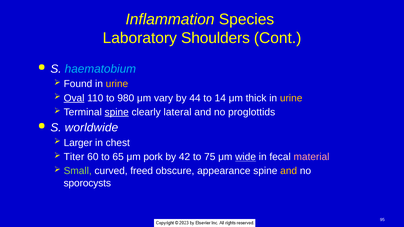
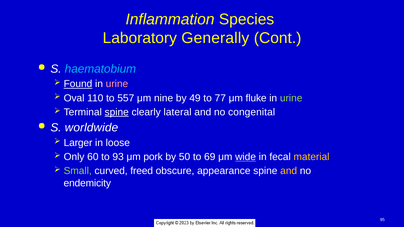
Shoulders: Shoulders -> Generally (215, 38)
Found underline: none -> present (78, 84)
urine colour: yellow -> pink (117, 84)
Oval underline: present -> none (74, 98)
980: 980 -> 557 (126, 98)
vary: vary -> nine (164, 98)
44: 44 -> 49 (195, 98)
14: 14 -> 77 (220, 98)
thick: thick -> fluke (256, 98)
urine colour: yellow -> light green (291, 98)
proglottids: proglottids -> congenital (252, 112)
chest: chest -> loose (118, 143)
Titer: Titer -> Only (74, 157)
65: 65 -> 93 (118, 157)
42: 42 -> 50 (185, 157)
75: 75 -> 69 (210, 157)
material colour: pink -> yellow (312, 157)
sporocysts: sporocysts -> endemicity (87, 183)
